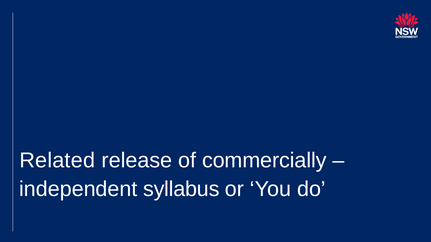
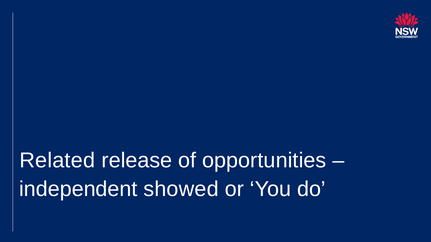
commercially: commercially -> opportunities (264, 161)
syllabus: syllabus -> showed (181, 189)
